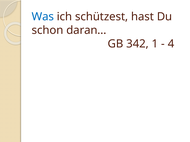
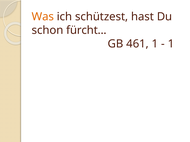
Was colour: blue -> orange (43, 17)
daran: daran -> fürcht (86, 30)
342: 342 -> 461 (138, 44)
4: 4 -> 1 (171, 44)
